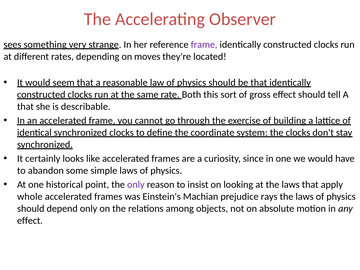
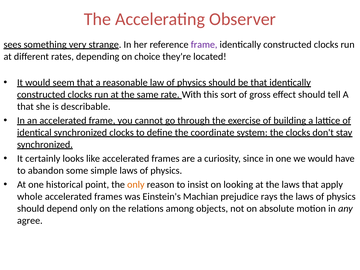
moves: moves -> choice (147, 57)
Both: Both -> With (192, 95)
only colour: purple -> orange (136, 185)
effect: effect -> agree (30, 221)
